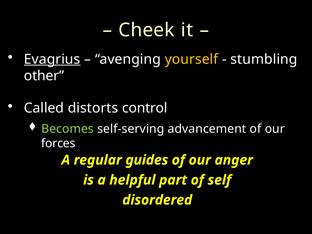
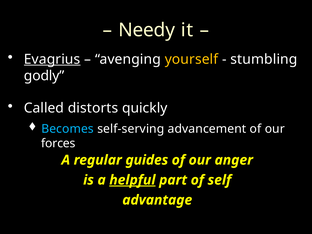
Cheek: Cheek -> Needy (147, 30)
other: other -> godly (44, 76)
control: control -> quickly (145, 108)
Becomes colour: light green -> light blue (68, 129)
helpful underline: none -> present (132, 180)
disordered: disordered -> advantage (157, 200)
